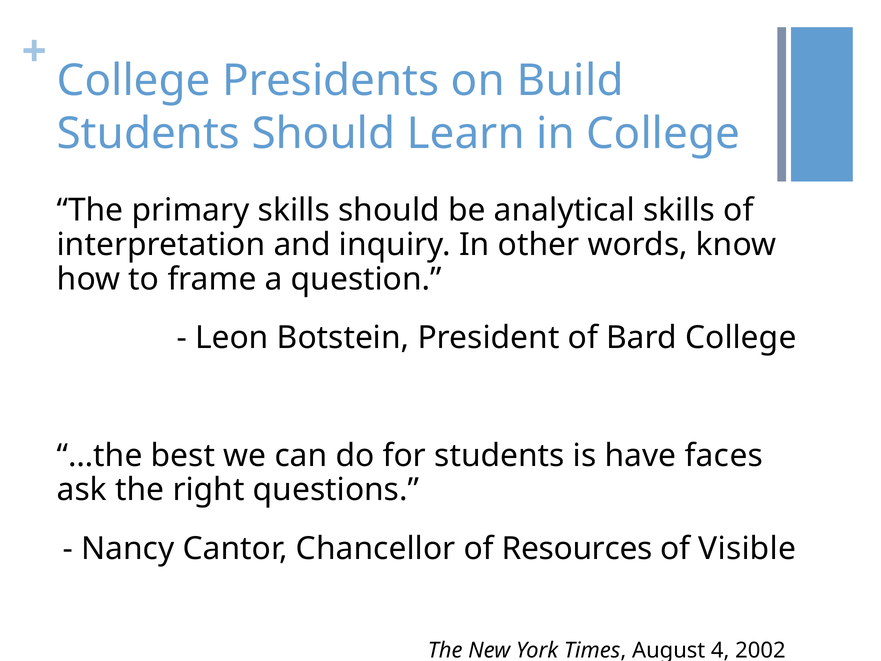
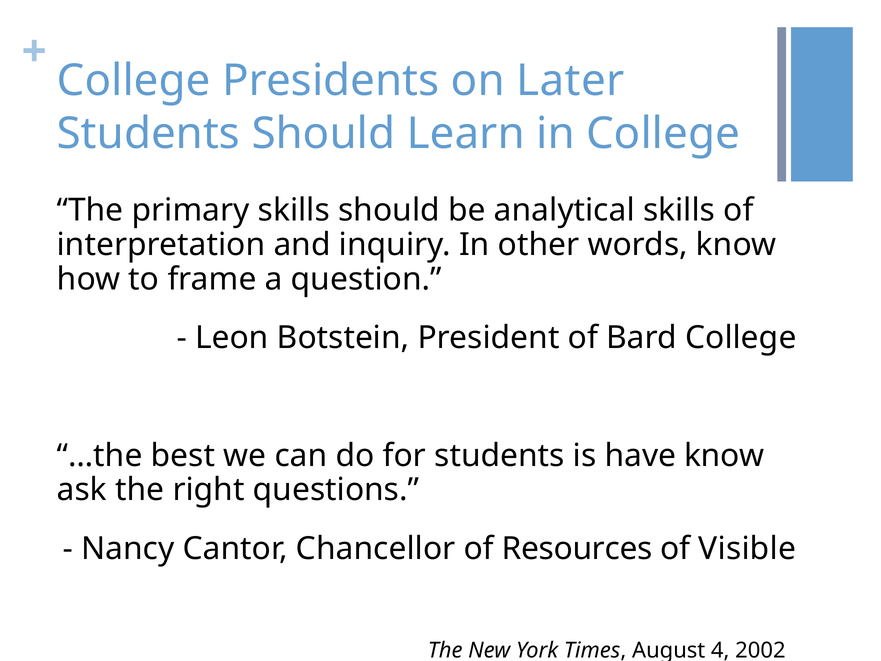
Build: Build -> Later (570, 81)
have faces: faces -> know (724, 455)
